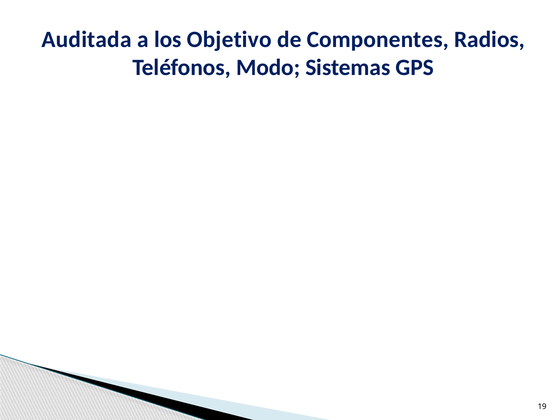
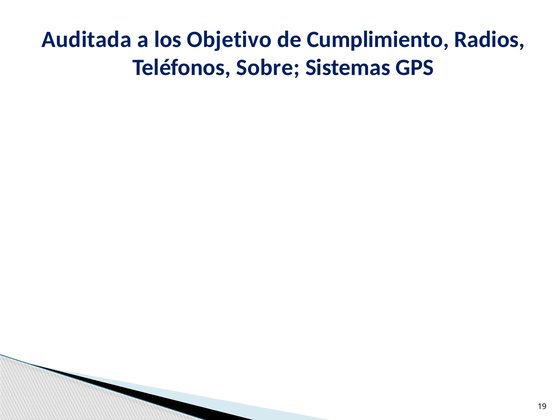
Componentes: Componentes -> Cumplimiento (378, 39)
Modo: Modo -> Sobre (268, 67)
